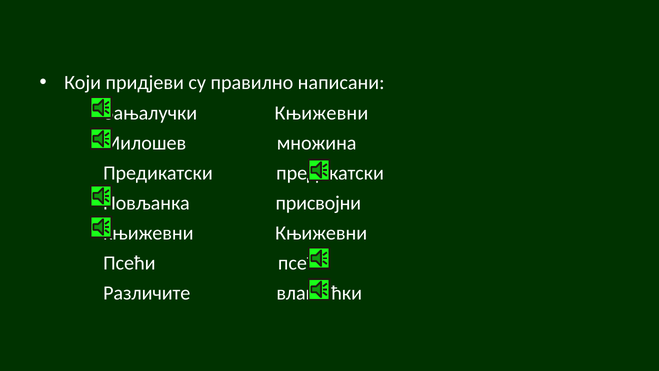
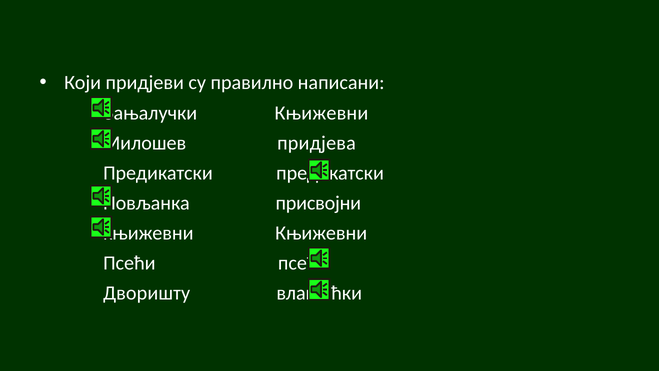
множина: множина -> придјева (316, 143)
Различите: Различите -> Дворишту (147, 293)
